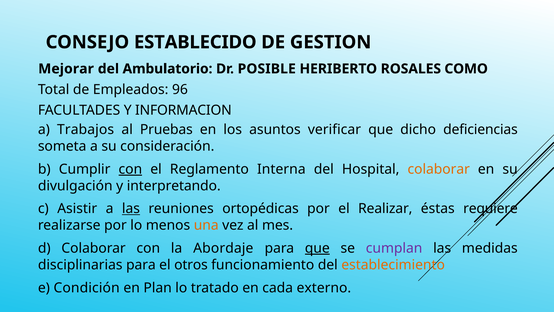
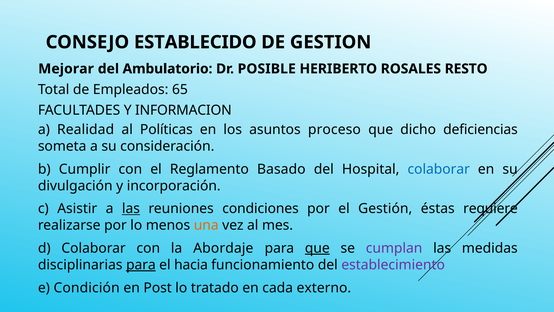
COMO: COMO -> RESTO (466, 69)
96: 96 -> 65 (180, 89)
Trabajos: Trabajos -> Realidad (86, 130)
Pruebas: Pruebas -> Políticas (166, 130)
verificar: verificar -> proceso (334, 130)
con underline: present -> none (130, 169)
Interna: Interna -> Basado (281, 169)
colaborar colour: orange -> blue (439, 169)
interpretando: interpretando -> incorporación (174, 186)
ortopédicas: ortopédicas -> condiciones (261, 208)
Realizar: Realizar -> Gestión (385, 208)
para underline: none -> present (141, 265)
otros: otros -> hacia (191, 265)
establecimiento colour: orange -> purple (393, 265)
Plan: Plan -> Post (158, 287)
